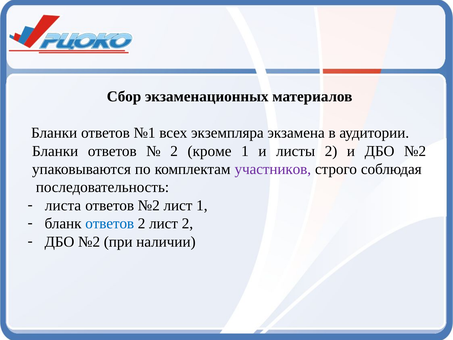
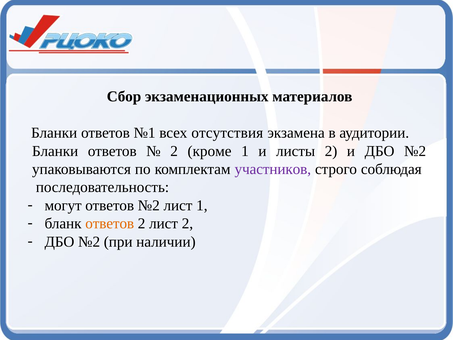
экземпляра: экземпляра -> отсутствия (227, 133)
листа: листа -> могут (63, 205)
ответов colour: blue -> orange (110, 223)
